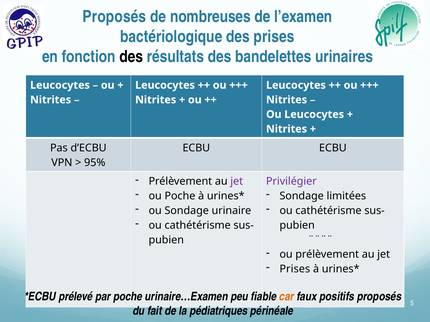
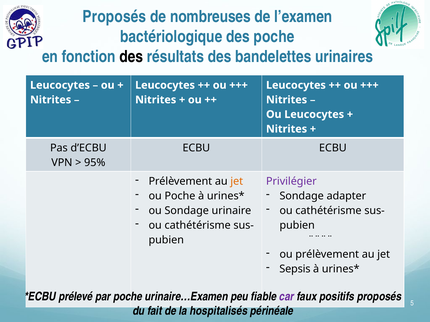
des prises: prises -> poche (274, 37)
jet colour: purple -> orange (237, 182)
limitées: limitées -> adapter (346, 196)
Prises: Prises -> Sepsis (295, 269)
car colour: orange -> purple (287, 297)
pédiatriques: pédiatriques -> hospitalisés (219, 311)
